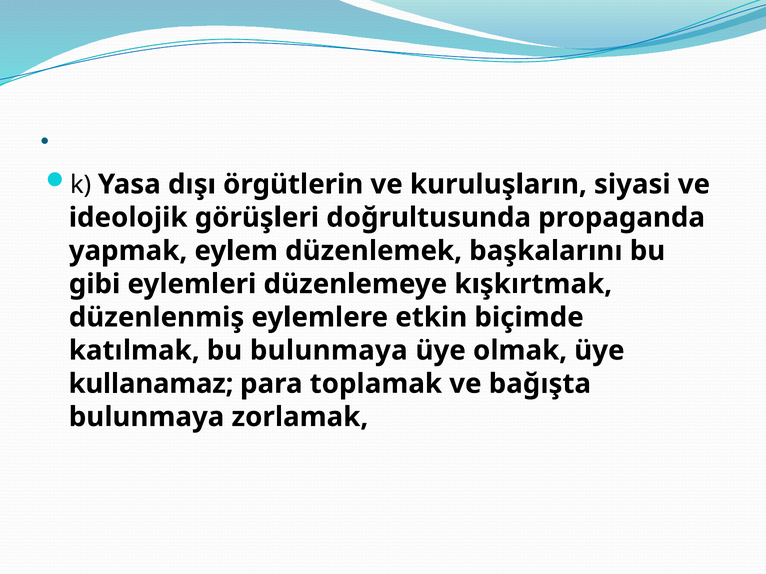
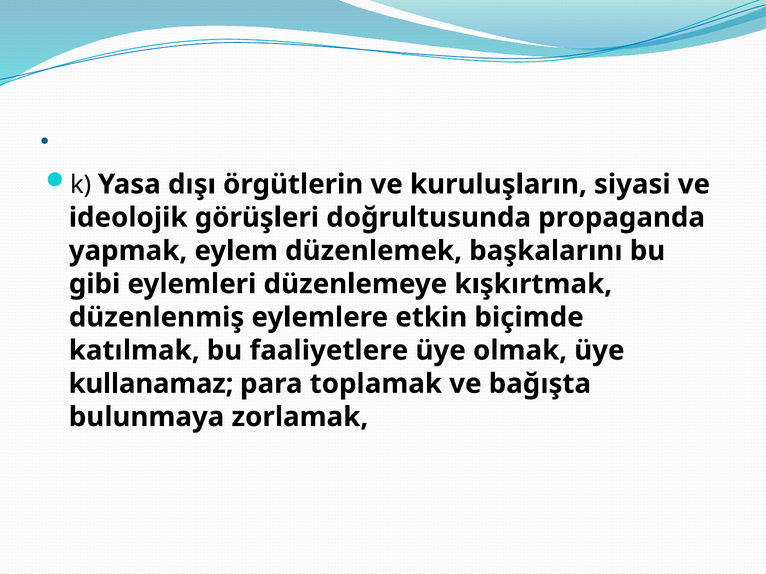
bu bulunmaya: bulunmaya -> faaliyetlere (329, 351)
